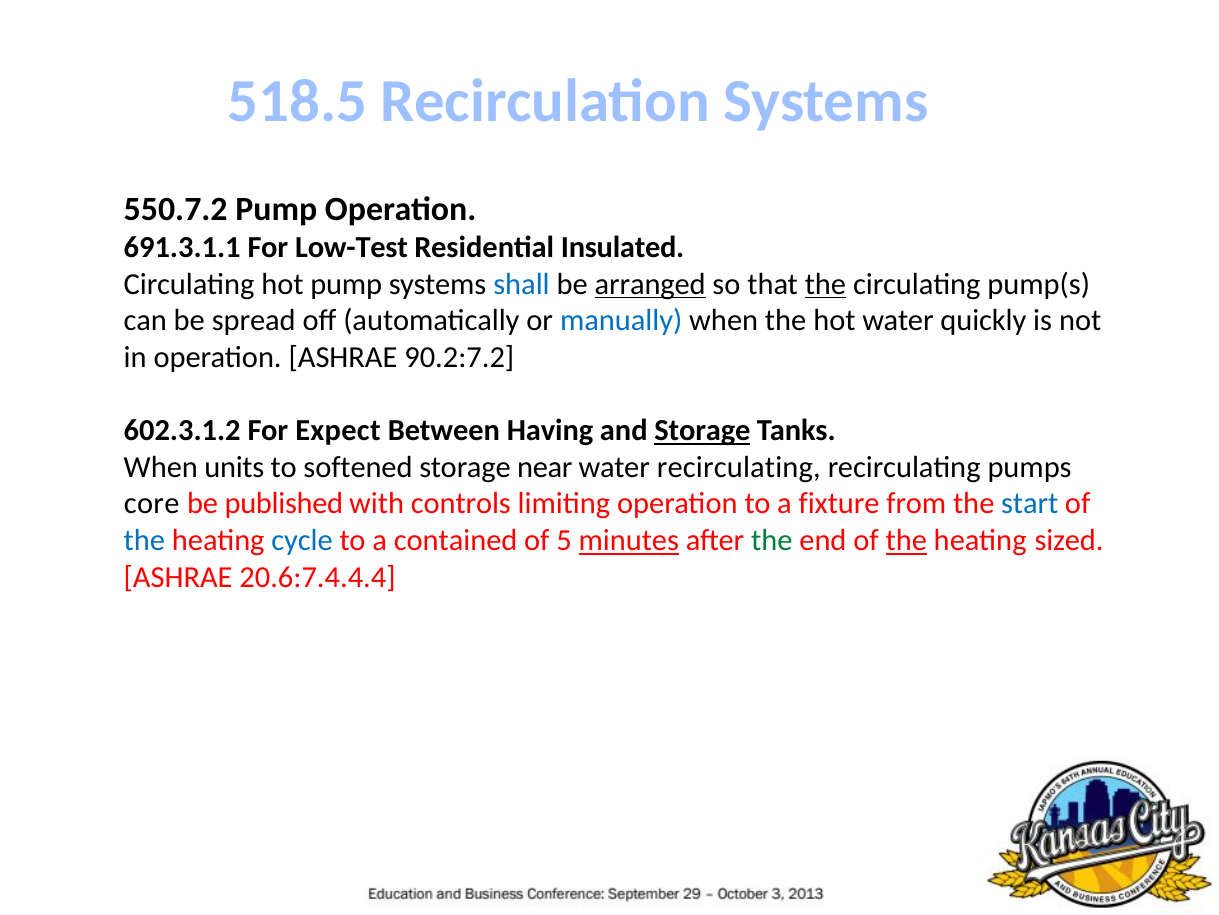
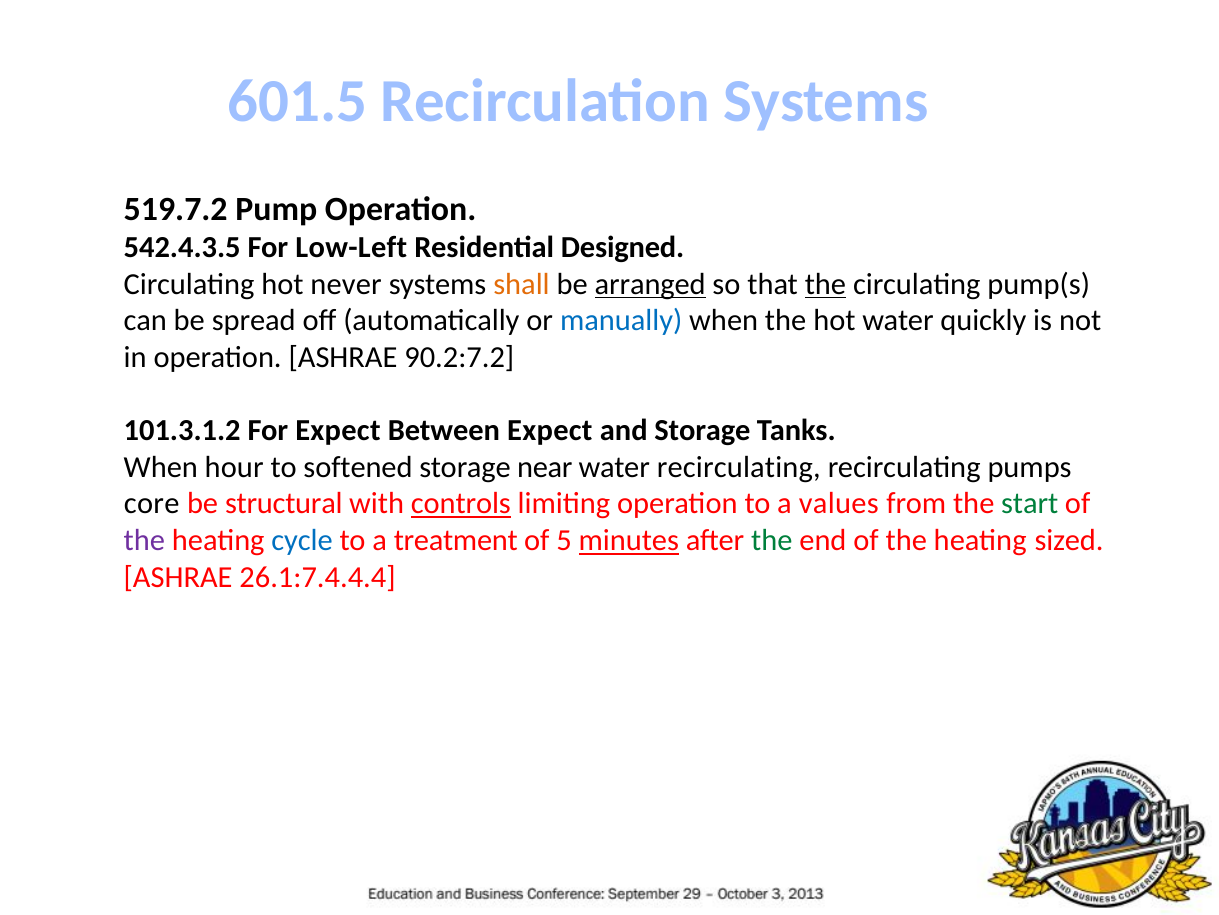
518.5: 518.5 -> 601.5 (297, 101)
550.7.2: 550.7.2 -> 519.7.2 (176, 209)
691.3.1.1: 691.3.1.1 -> 542.4.3.5 (182, 248)
Low-Test: Low-Test -> Low-Left (351, 248)
Insulated: Insulated -> Designed (623, 248)
hot pump: pump -> never (346, 284)
shall colour: blue -> orange (522, 284)
602.3.1.2: 602.3.1.2 -> 101.3.1.2 (182, 430)
Between Having: Having -> Expect (550, 430)
Storage underline: present -> none (702, 430)
units: units -> hour (234, 467)
published: published -> structural (284, 504)
controls underline: none -> present (461, 504)
fixture: fixture -> values (839, 504)
start colour: blue -> green (1030, 504)
the colour: blue -> purple (144, 540)
contained: contained -> treatment (456, 540)
the underline: present -> none (906, 540)
20.6:7.4.4.4: 20.6:7.4.4.4 -> 26.1:7.4.4.4 (318, 577)
